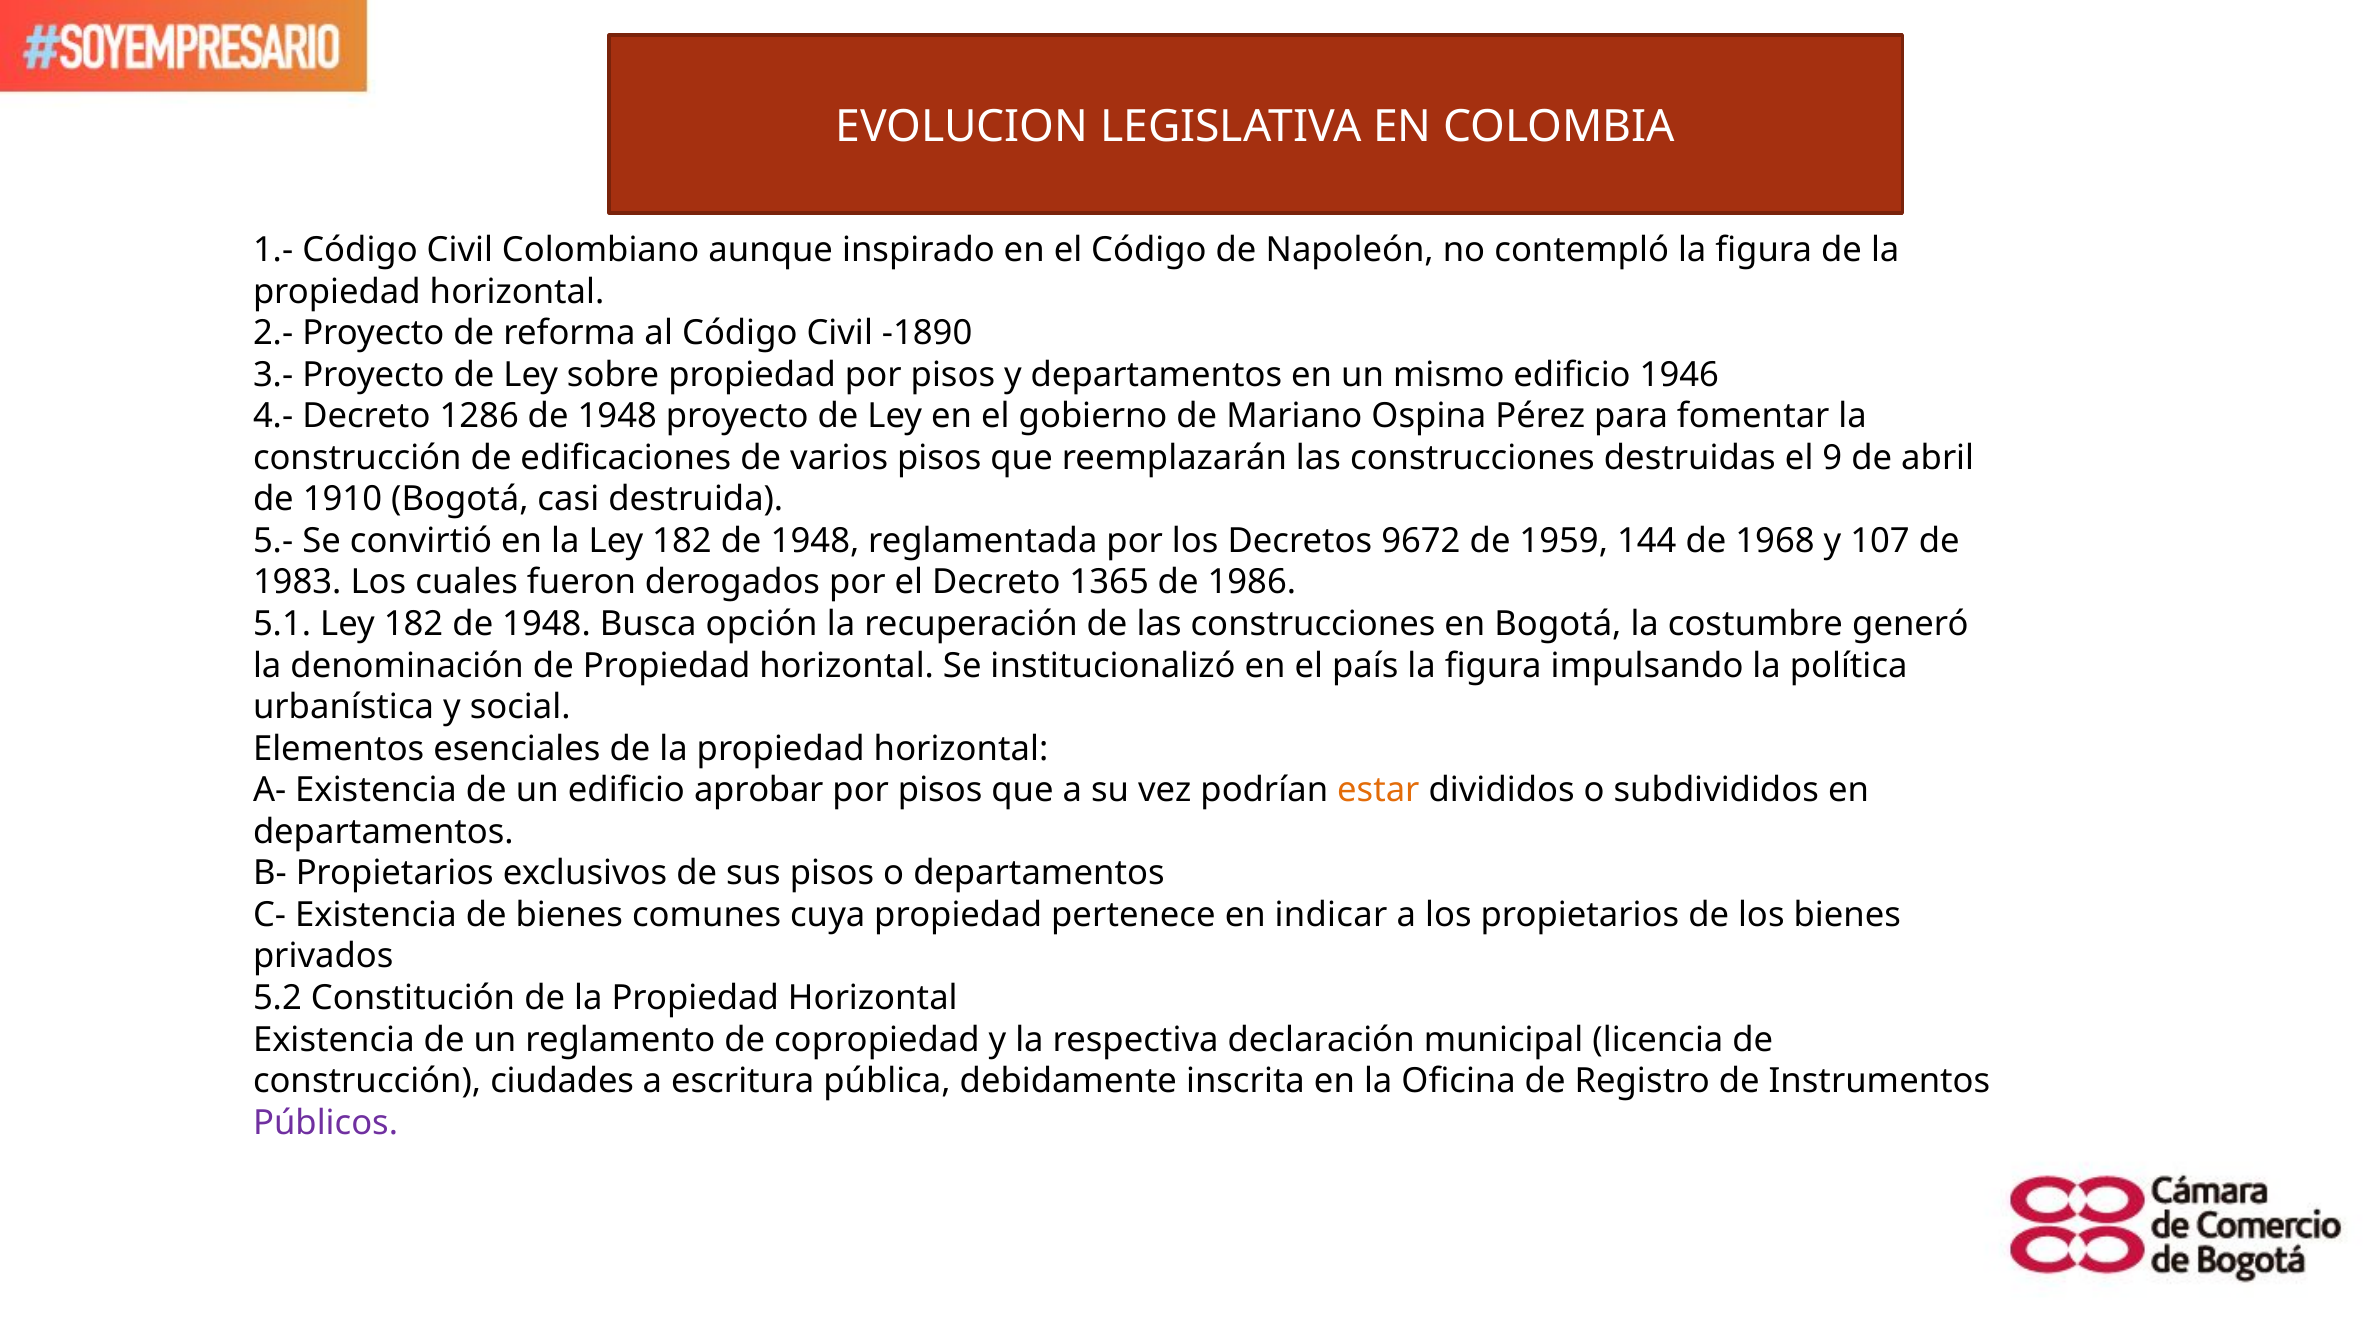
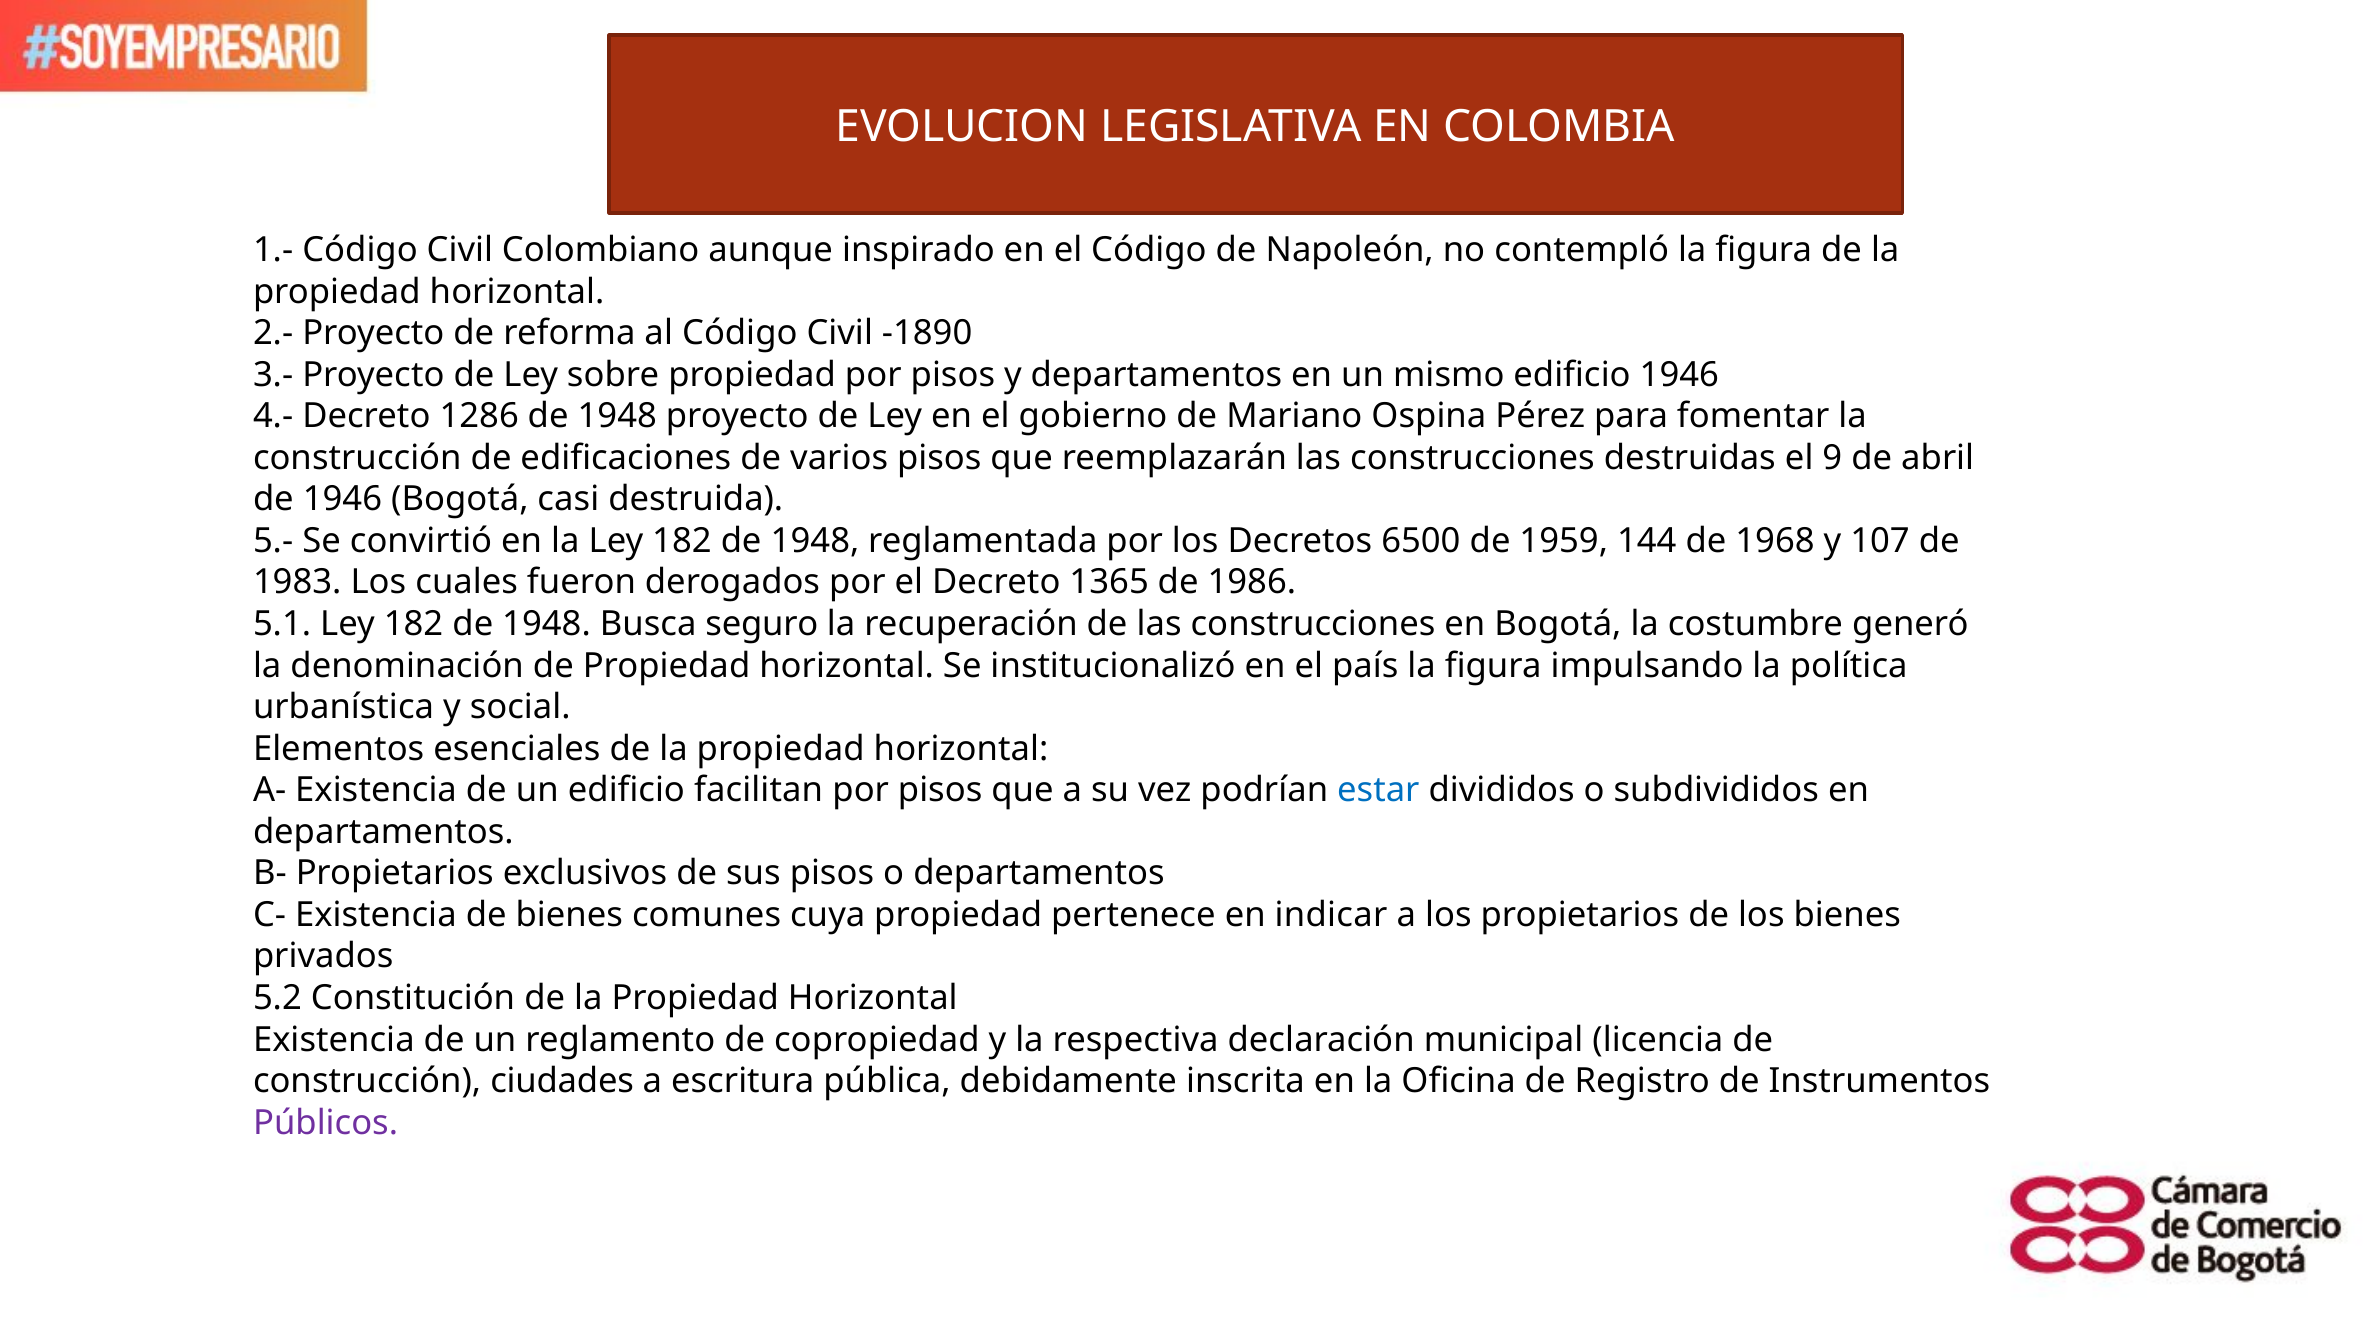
de 1910: 1910 -> 1946 (342, 499)
9672: 9672 -> 6500 (1421, 541)
opción: opción -> seguro (762, 624)
aprobar: aprobar -> facilitan (759, 790)
estar colour: orange -> blue (1378, 790)
